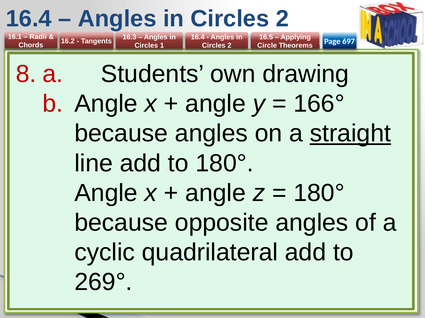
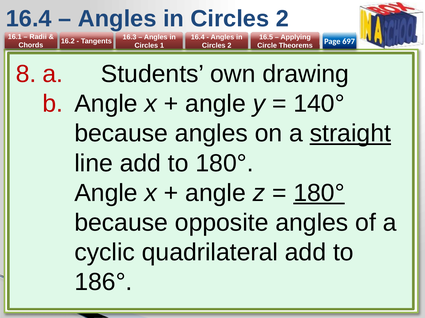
166°: 166° -> 140° (319, 104)
180° underline: none -> present (319, 193)
269°: 269° -> 186° (103, 283)
